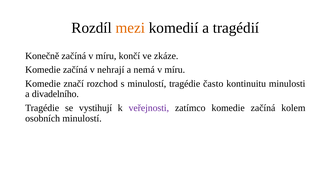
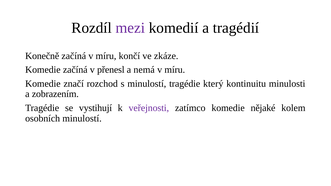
mezi colour: orange -> purple (130, 28)
nehrají: nehrají -> přenesl (111, 70)
často: často -> který (213, 84)
divadelního: divadelního -> zobrazením (55, 94)
zatímco komedie začíná: začíná -> nějaké (263, 108)
